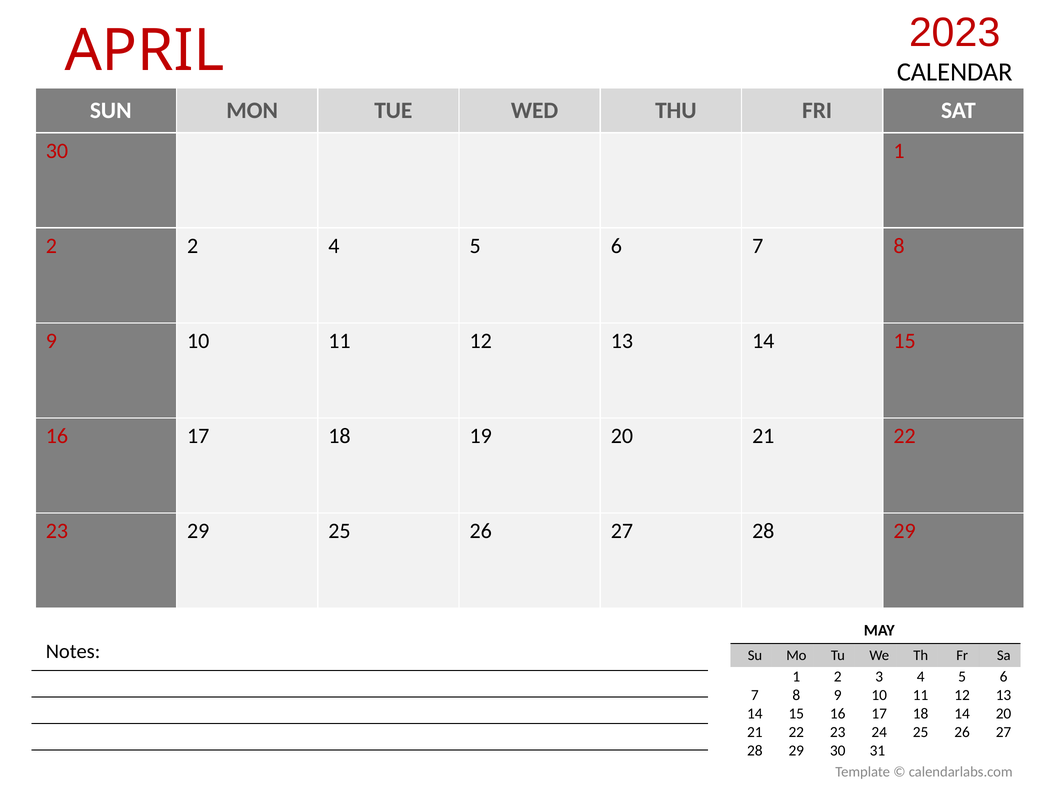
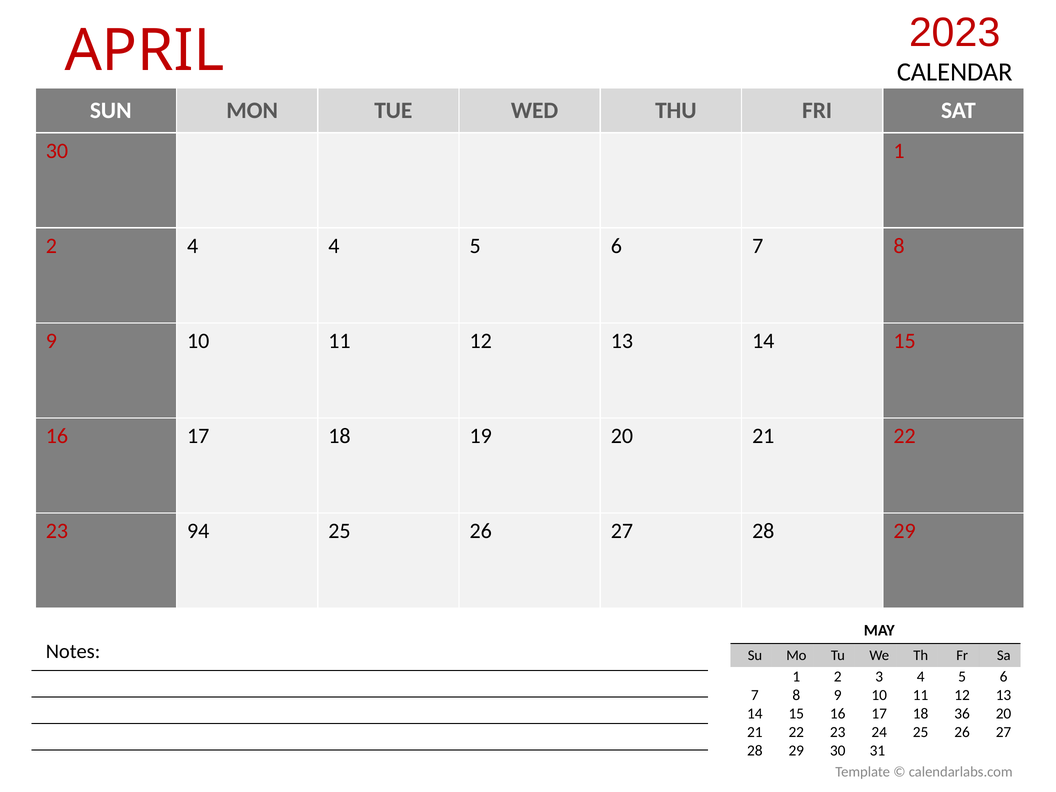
2 2: 2 -> 4 (193, 246)
23 29: 29 -> 94 (198, 531)
18 14: 14 -> 36 (962, 714)
